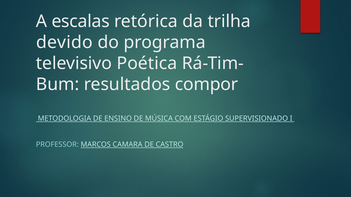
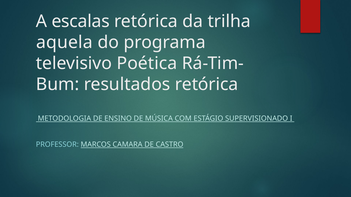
devido: devido -> aquela (64, 42)
resultados compor: compor -> retórica (207, 85)
